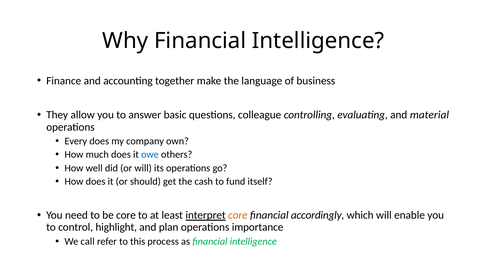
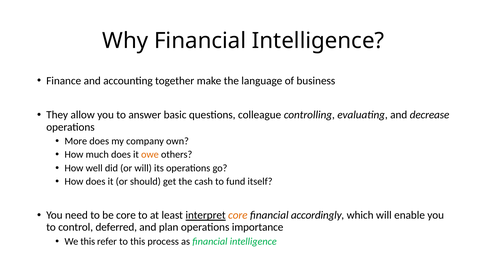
material: material -> decrease (430, 115)
Every: Every -> More (76, 141)
owe colour: blue -> orange (150, 155)
highlight: highlight -> deferred (116, 227)
We call: call -> this (88, 241)
